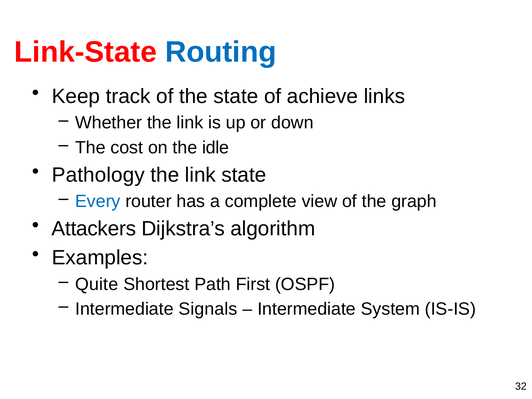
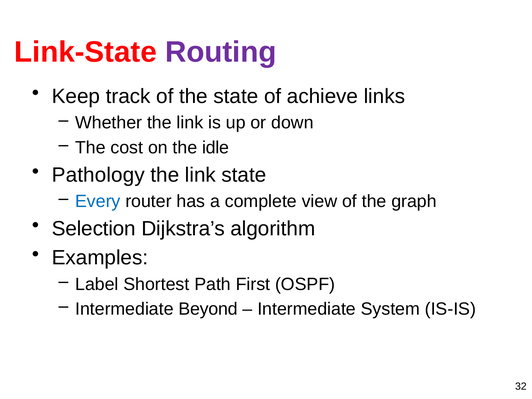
Routing colour: blue -> purple (221, 52)
Attackers: Attackers -> Selection (94, 229)
Quite: Quite -> Label (97, 284)
Signals: Signals -> Beyond (208, 309)
